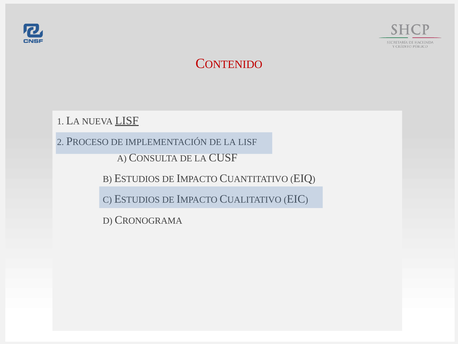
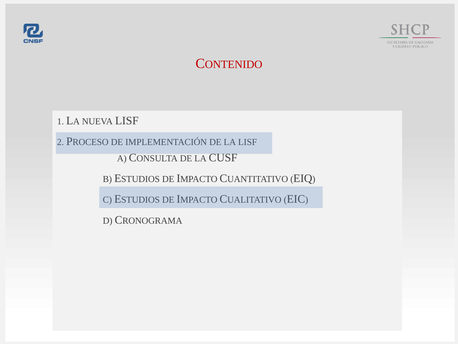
LISF underline: present -> none (127, 120)
